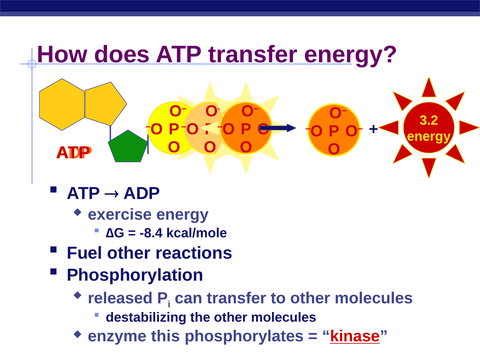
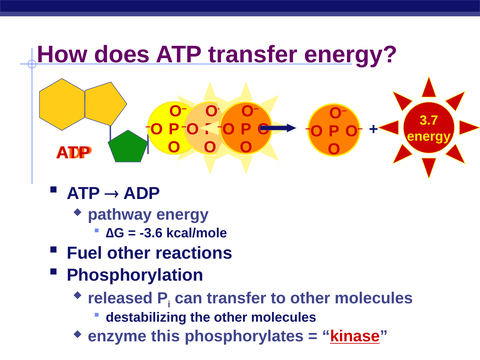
3.2: 3.2 -> 3.7 (429, 120)
exercise: exercise -> pathway (120, 215)
-8.4: -8.4 -> -3.6 (151, 233)
